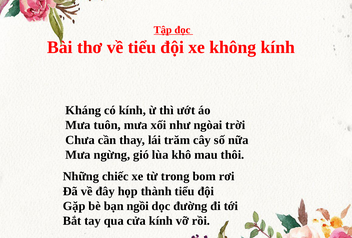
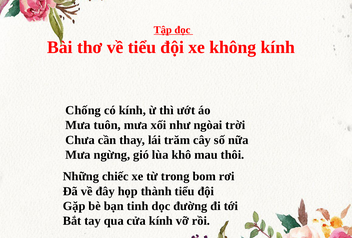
Kháng: Kháng -> Chống (83, 110)
ngồi: ngồi -> tinh (138, 206)
